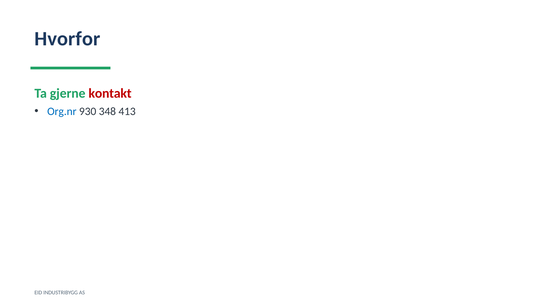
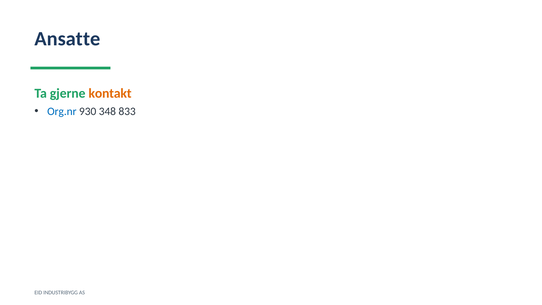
Hvorfor: Hvorfor -> Ansatte (67, 39)
kontakt colour: red -> orange (110, 93)
413: 413 -> 833 (127, 111)
